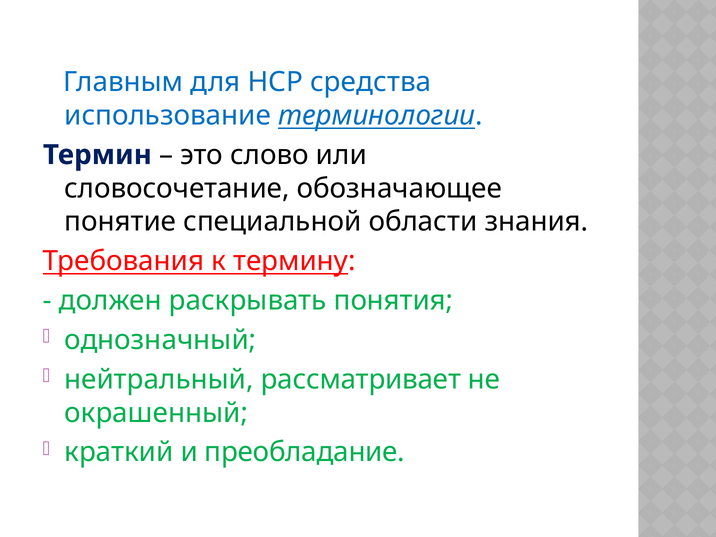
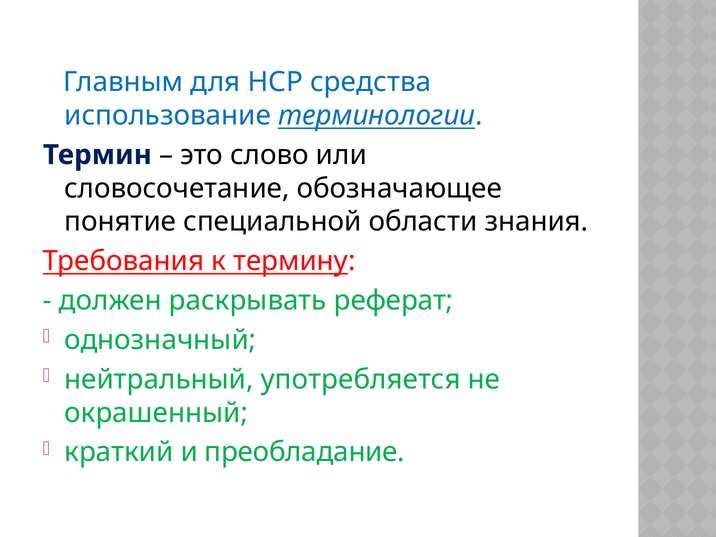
понятия: понятия -> реферат (394, 301)
рассматривает: рассматривает -> употребляется (361, 379)
